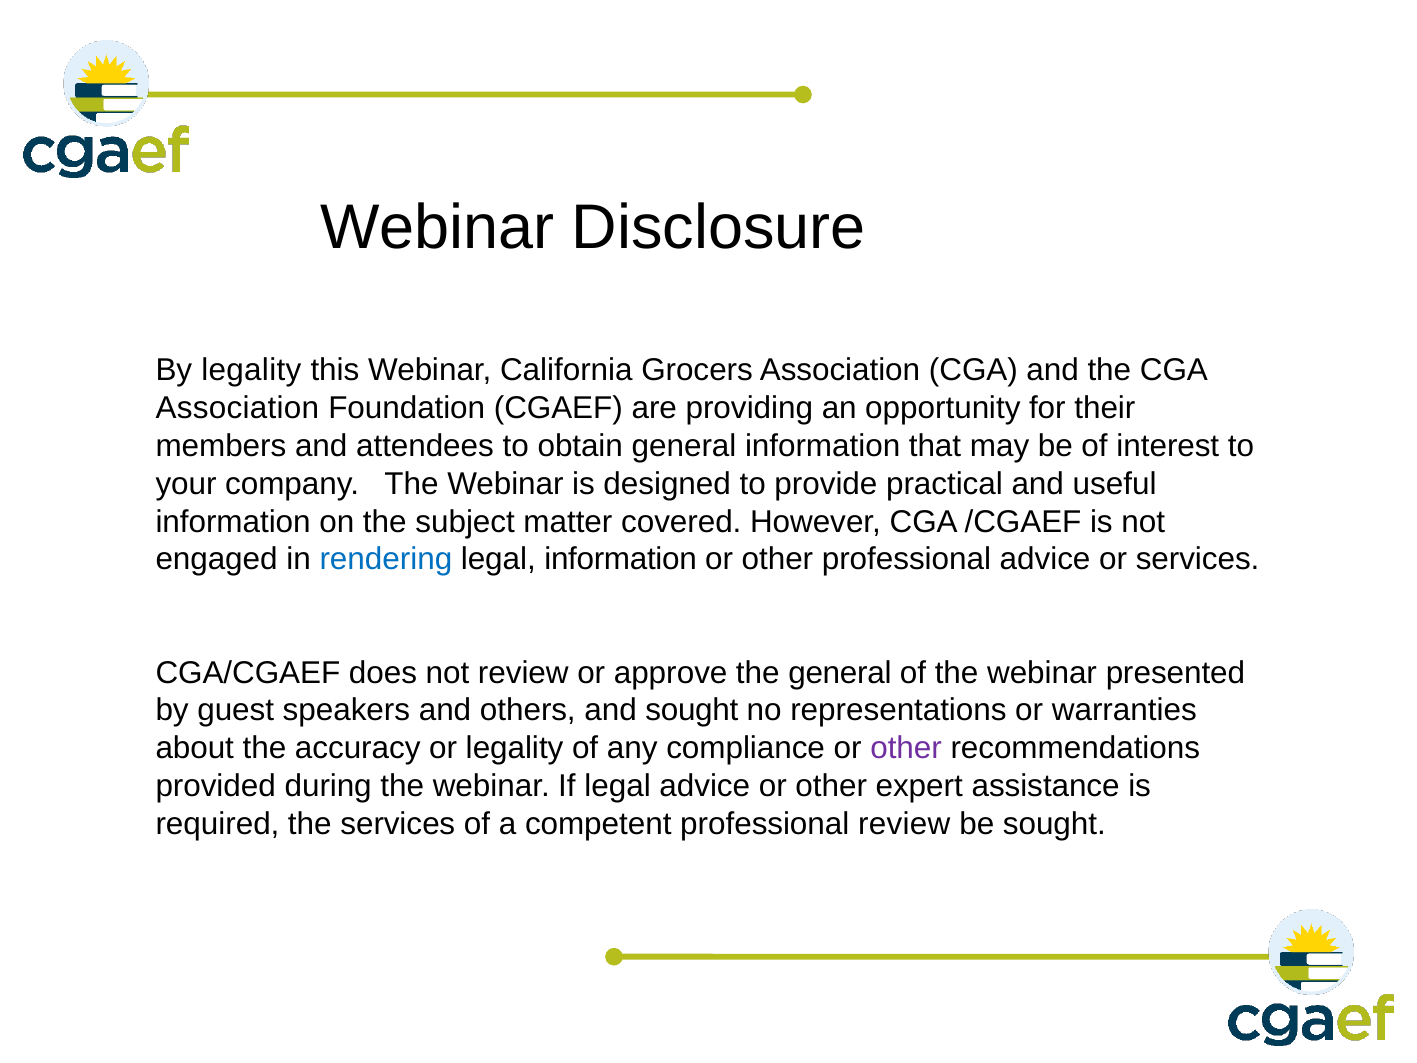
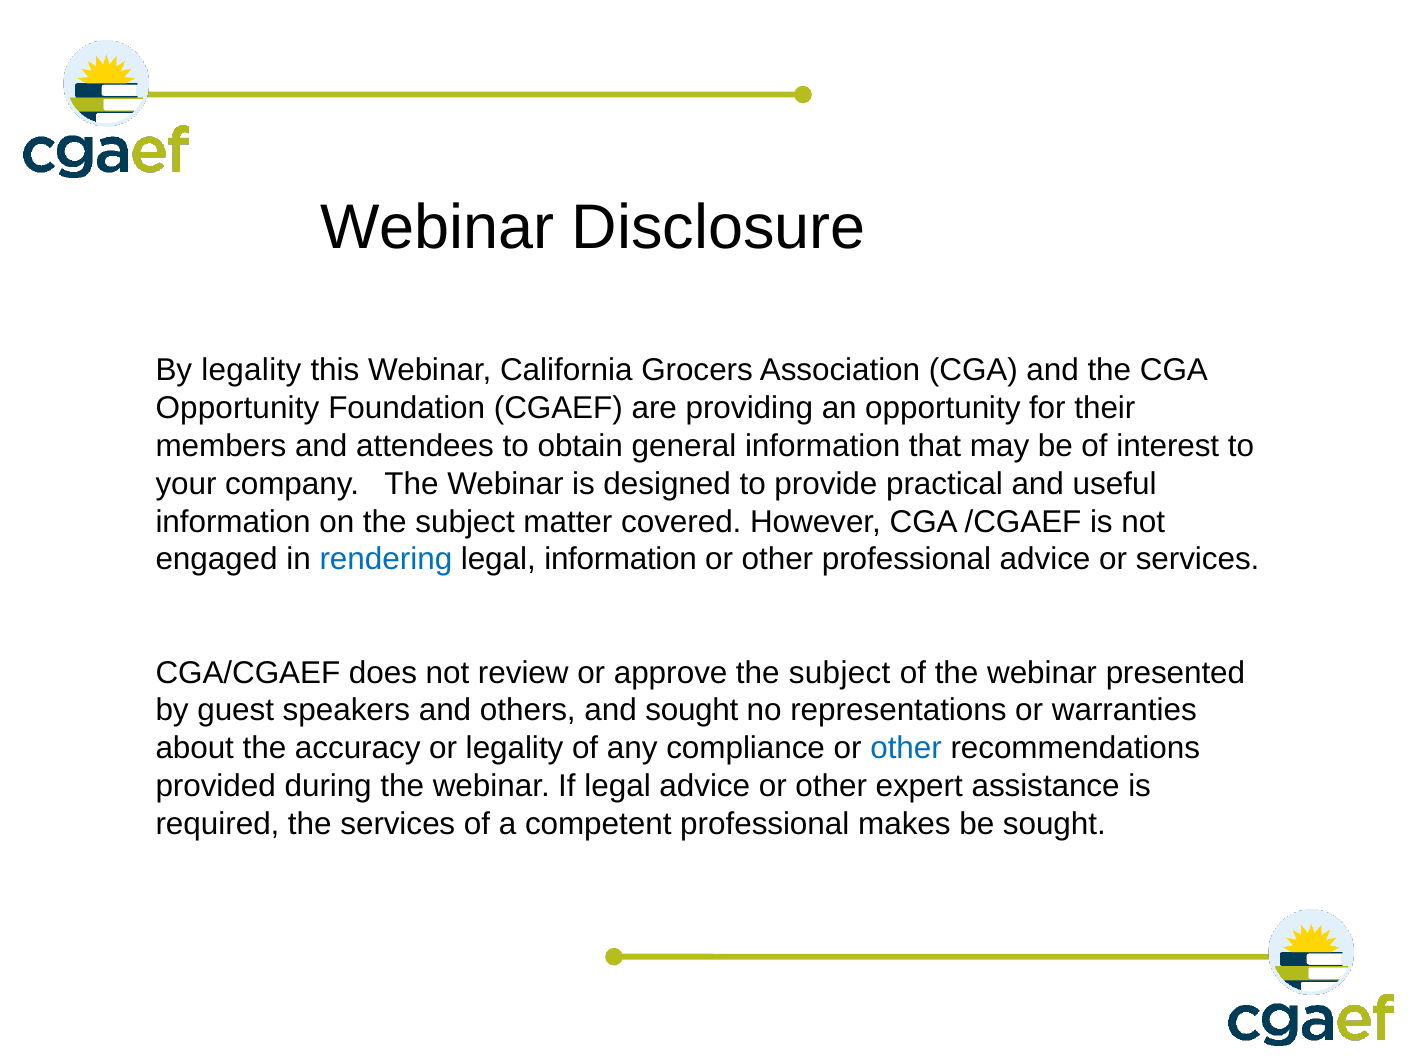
Association: Association -> Opportunity (237, 408)
approve the general: general -> subject (840, 673)
other colour: purple -> blue (906, 748)
professional review: review -> makes (904, 824)
